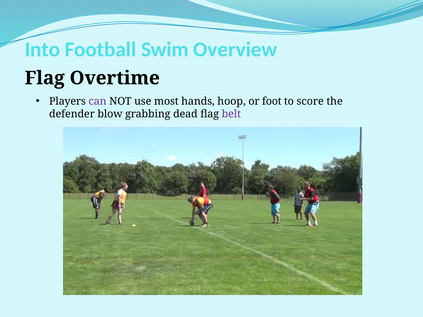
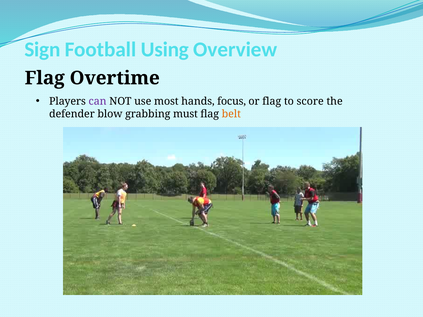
Into: Into -> Sign (42, 49)
Swim: Swim -> Using (165, 49)
hoop: hoop -> focus (232, 101)
or foot: foot -> flag (272, 101)
dead: dead -> must (185, 114)
belt colour: purple -> orange (231, 114)
